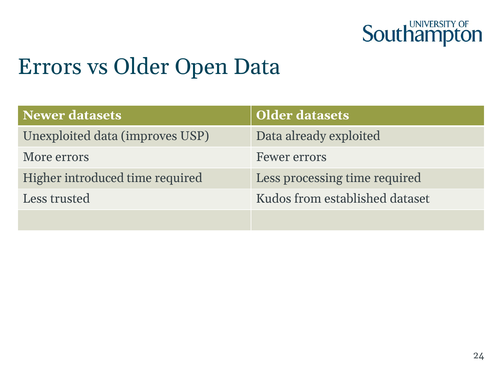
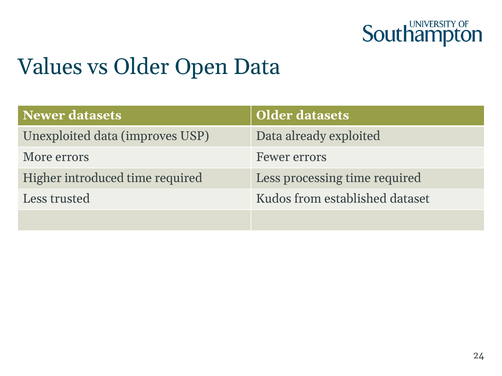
Errors: Errors -> Values (50, 67)
